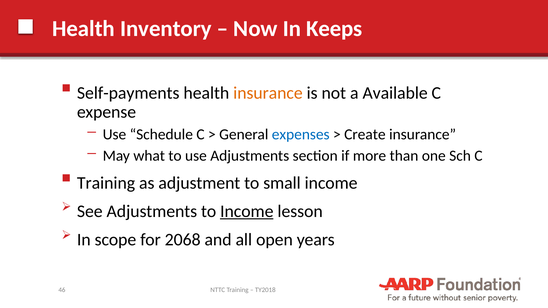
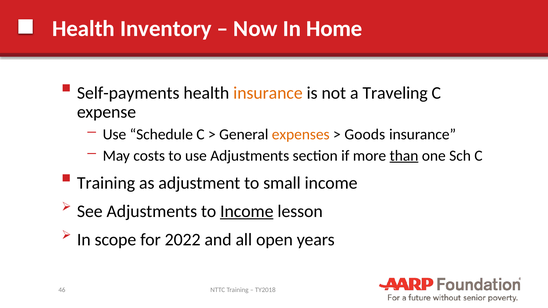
Keeps: Keeps -> Home (334, 29)
Available: Available -> Traveling (395, 93)
expenses colour: blue -> orange (301, 134)
Create: Create -> Goods (365, 134)
what: what -> costs (149, 156)
than underline: none -> present (404, 156)
2068: 2068 -> 2022 (183, 240)
